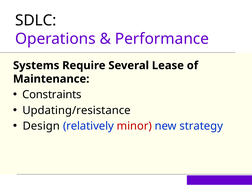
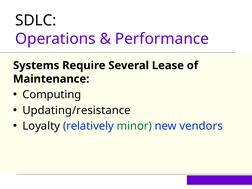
Constraints: Constraints -> Computing (52, 95)
Design: Design -> Loyalty (41, 126)
minor colour: red -> green (134, 126)
strategy: strategy -> vendors (201, 126)
